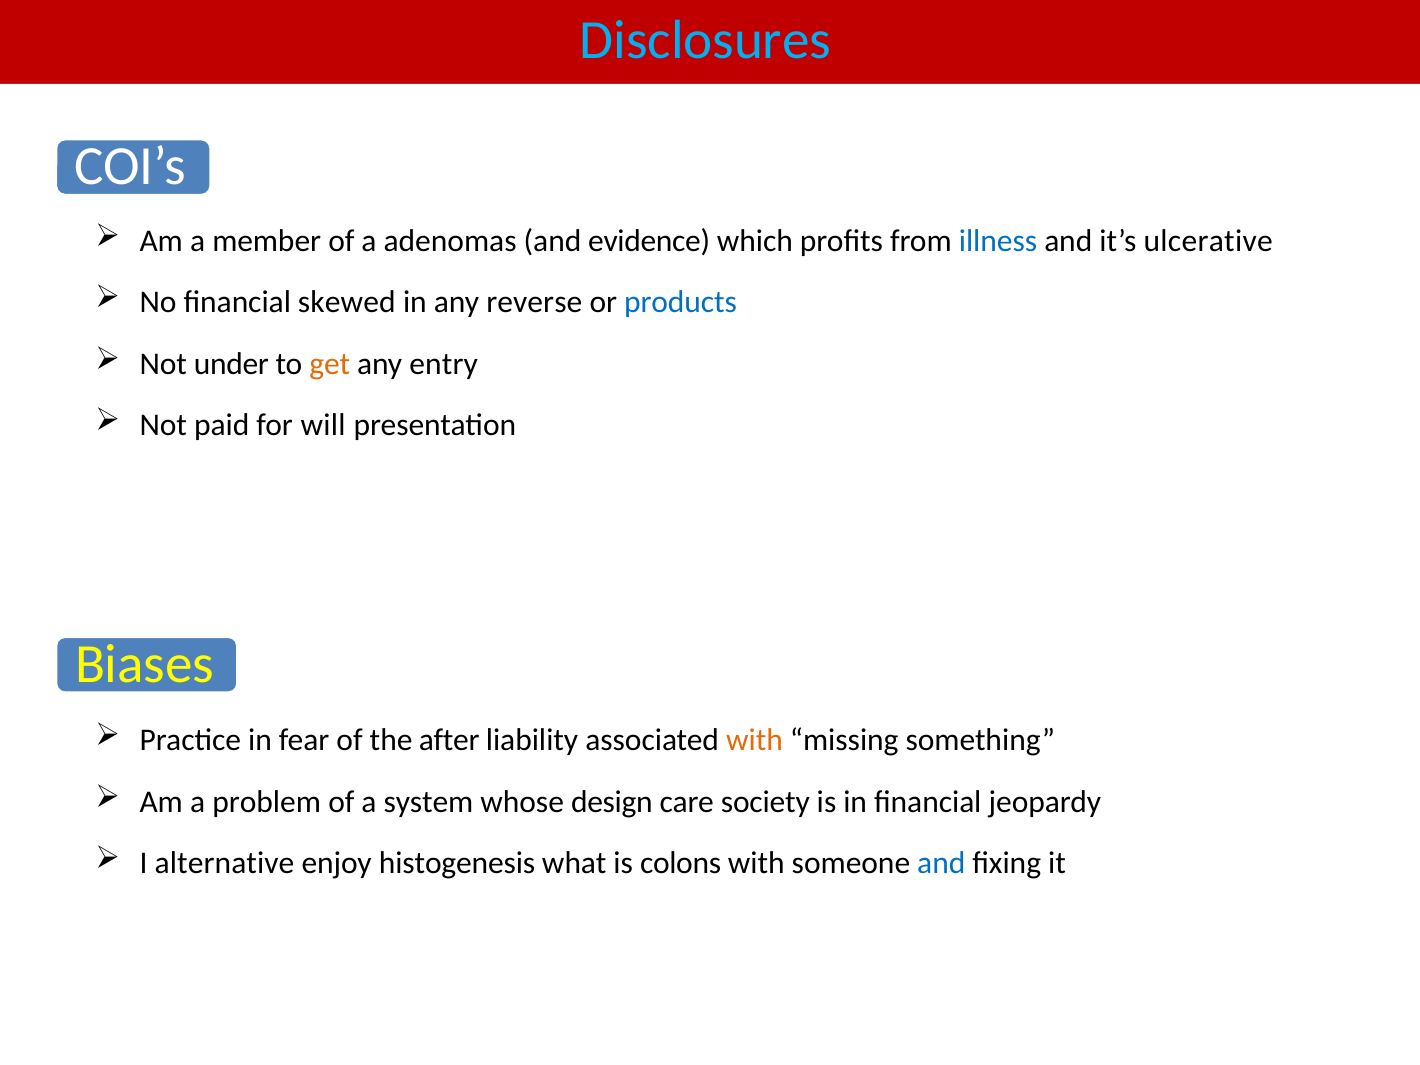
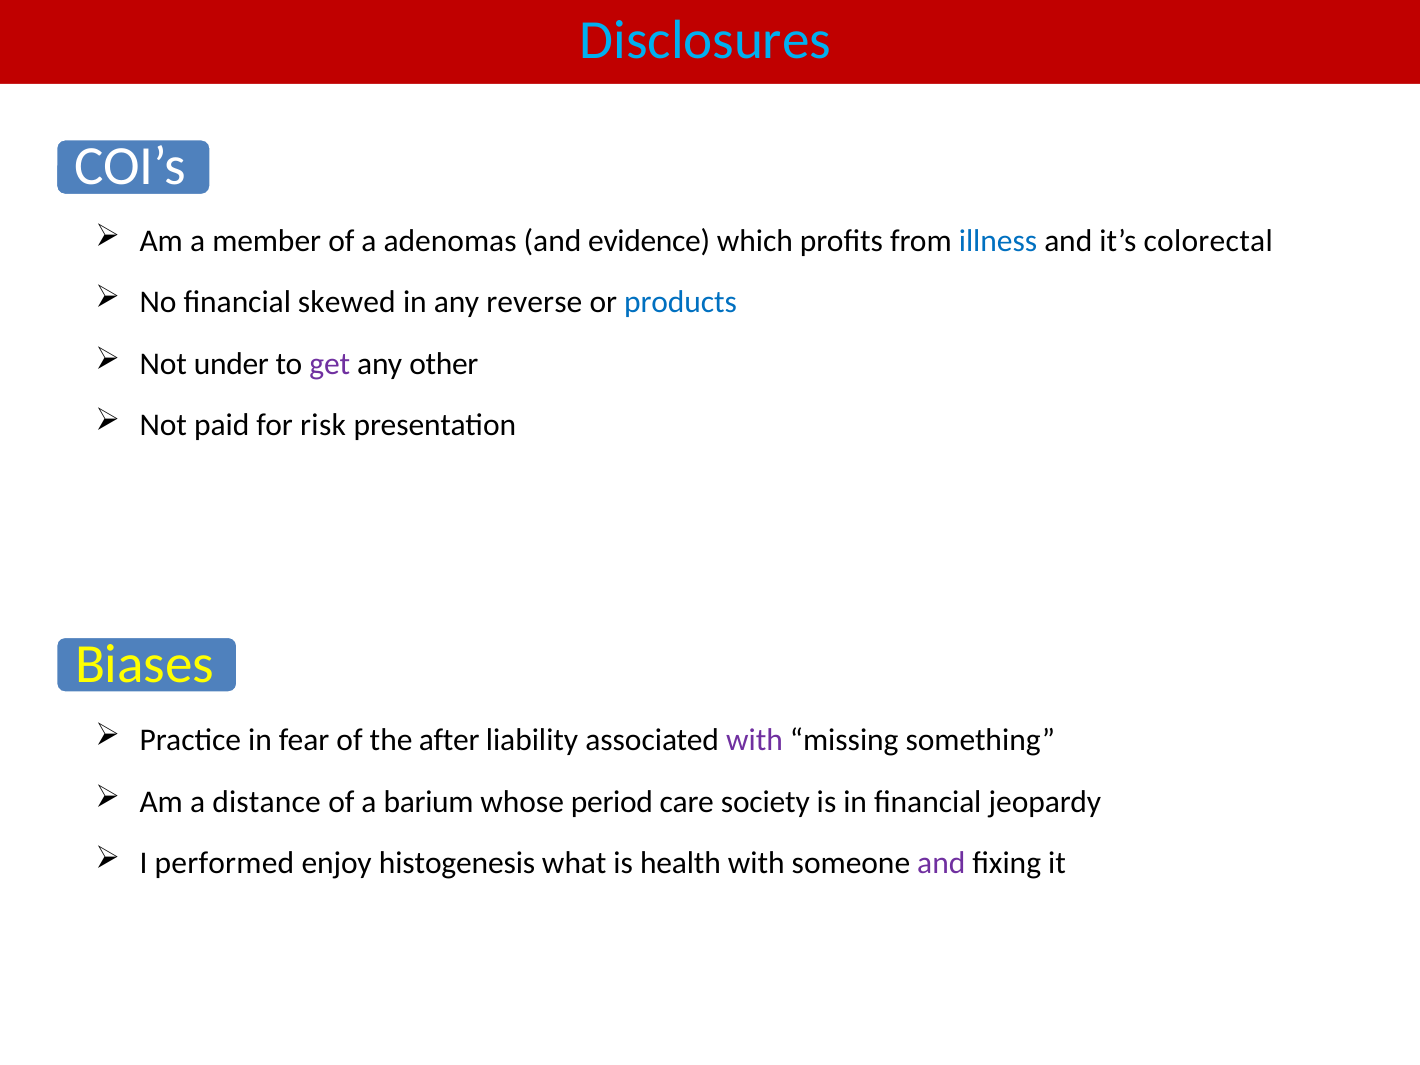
ulcerative: ulcerative -> colorectal (1208, 241)
get colour: orange -> purple (330, 364)
entry: entry -> other (444, 364)
will: will -> risk (323, 425)
with colour: orange -> purple (755, 741)
problem: problem -> distance (267, 802)
system: system -> barium (429, 802)
design: design -> period (612, 802)
alternative: alternative -> performed (224, 864)
colons: colons -> health (680, 864)
and colour: blue -> purple (941, 864)
